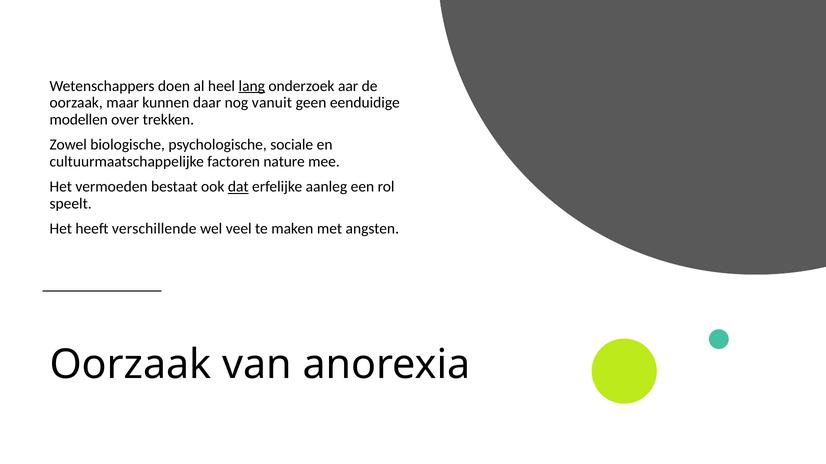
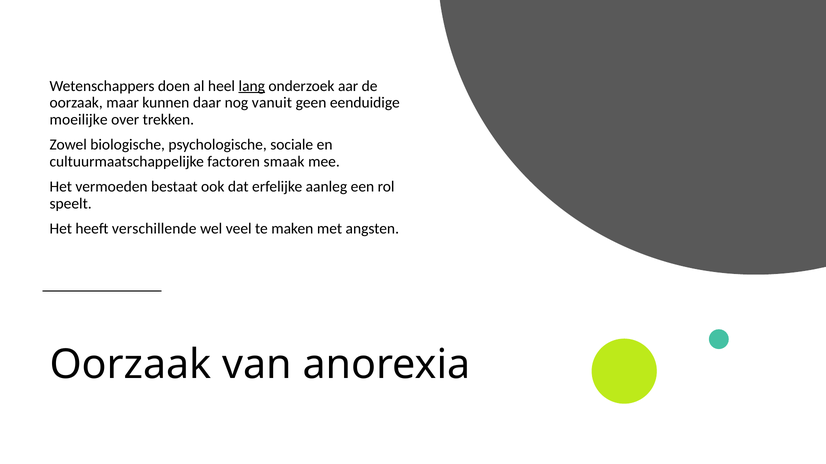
modellen: modellen -> moeilijke (79, 120)
nature: nature -> smaak (284, 162)
dat underline: present -> none (238, 187)
